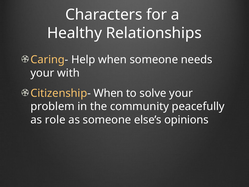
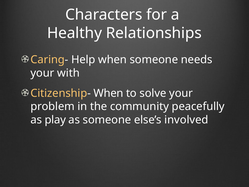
role: role -> play (55, 120)
opinions: opinions -> involved (186, 120)
